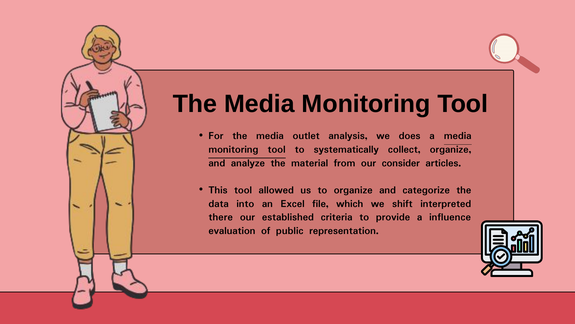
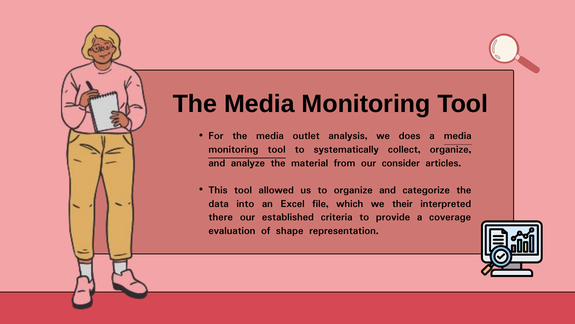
shift: shift -> their (402, 203)
influence: influence -> coverage (450, 217)
public: public -> shape (290, 230)
